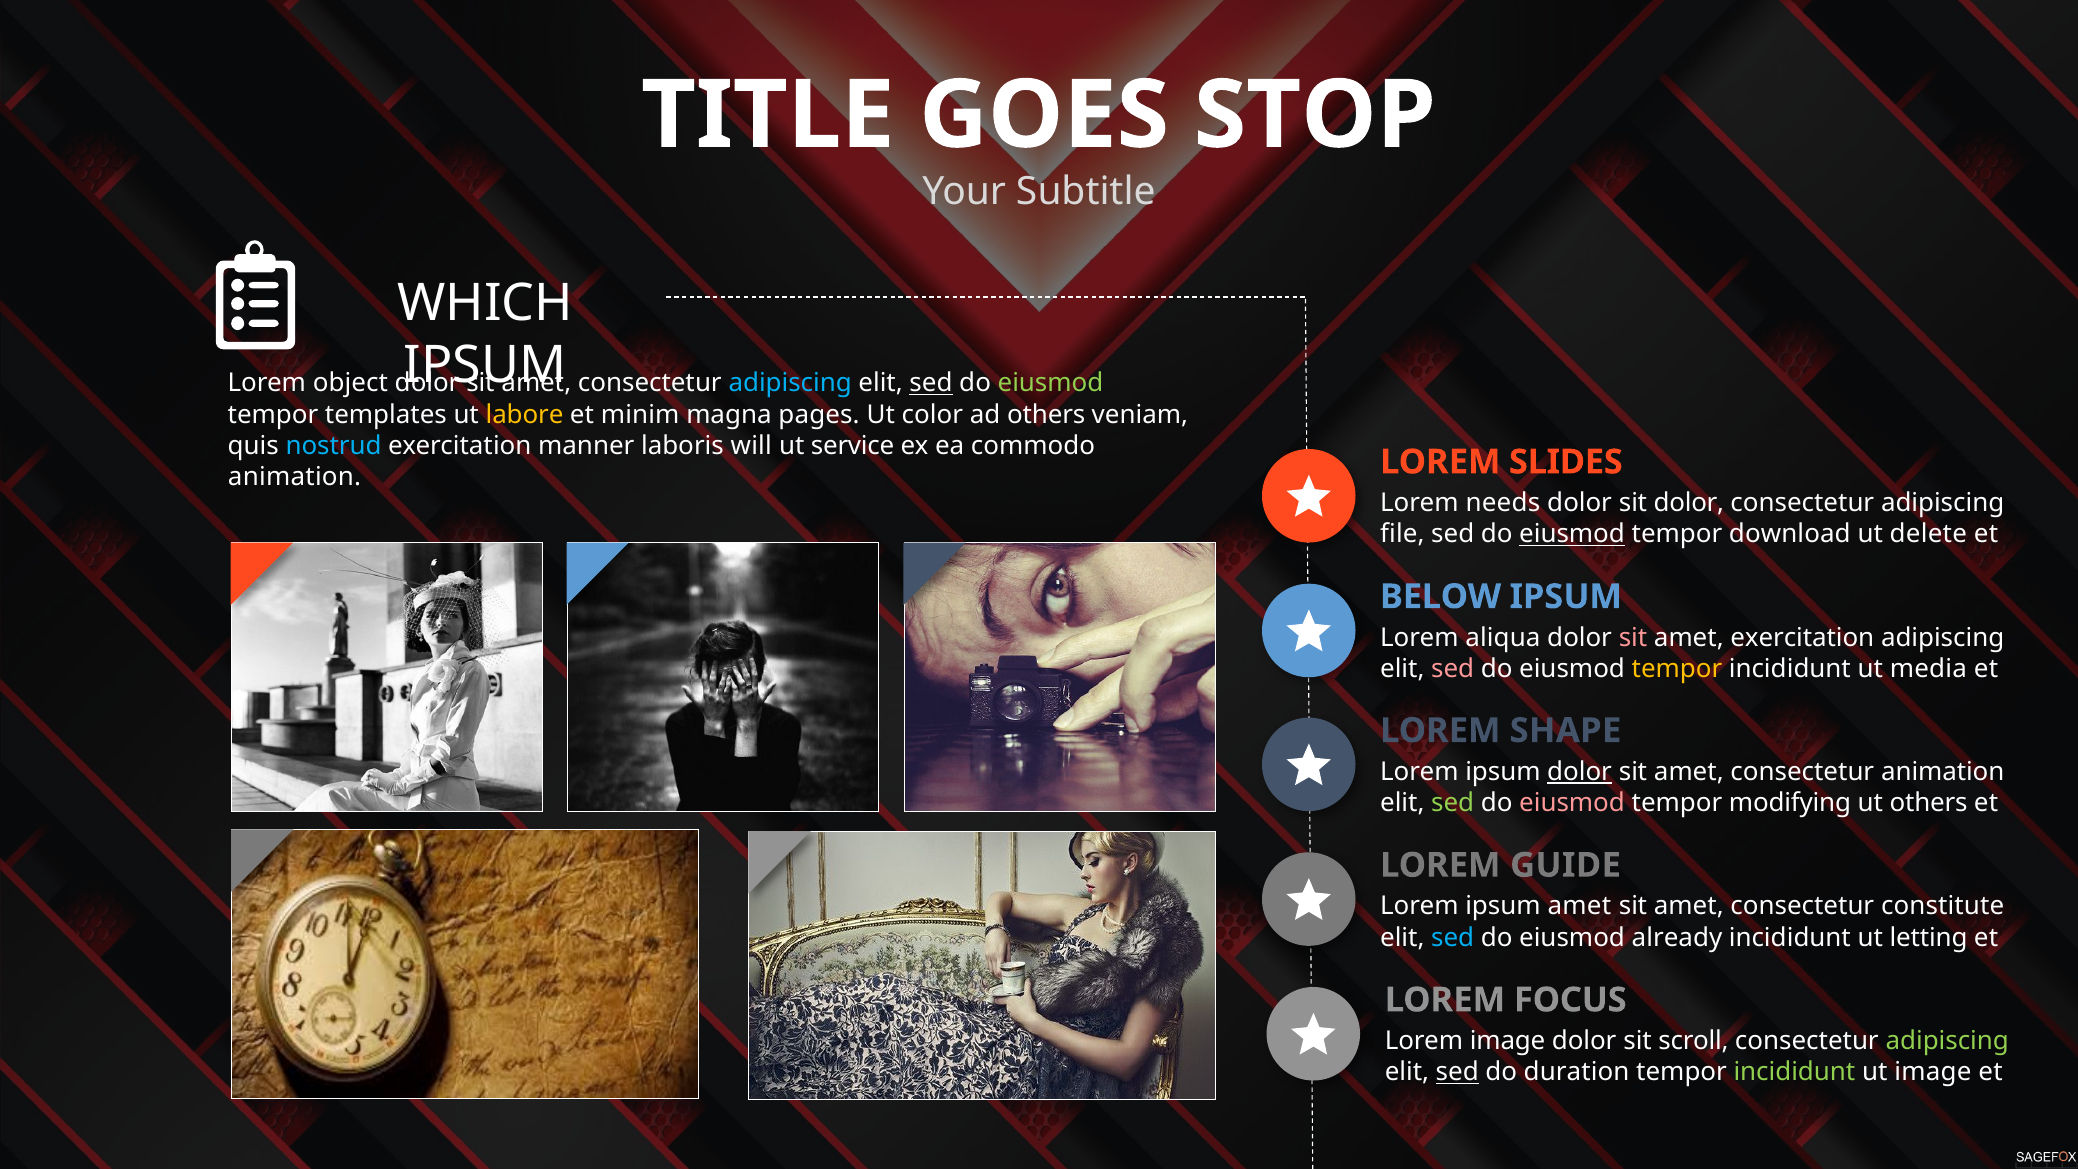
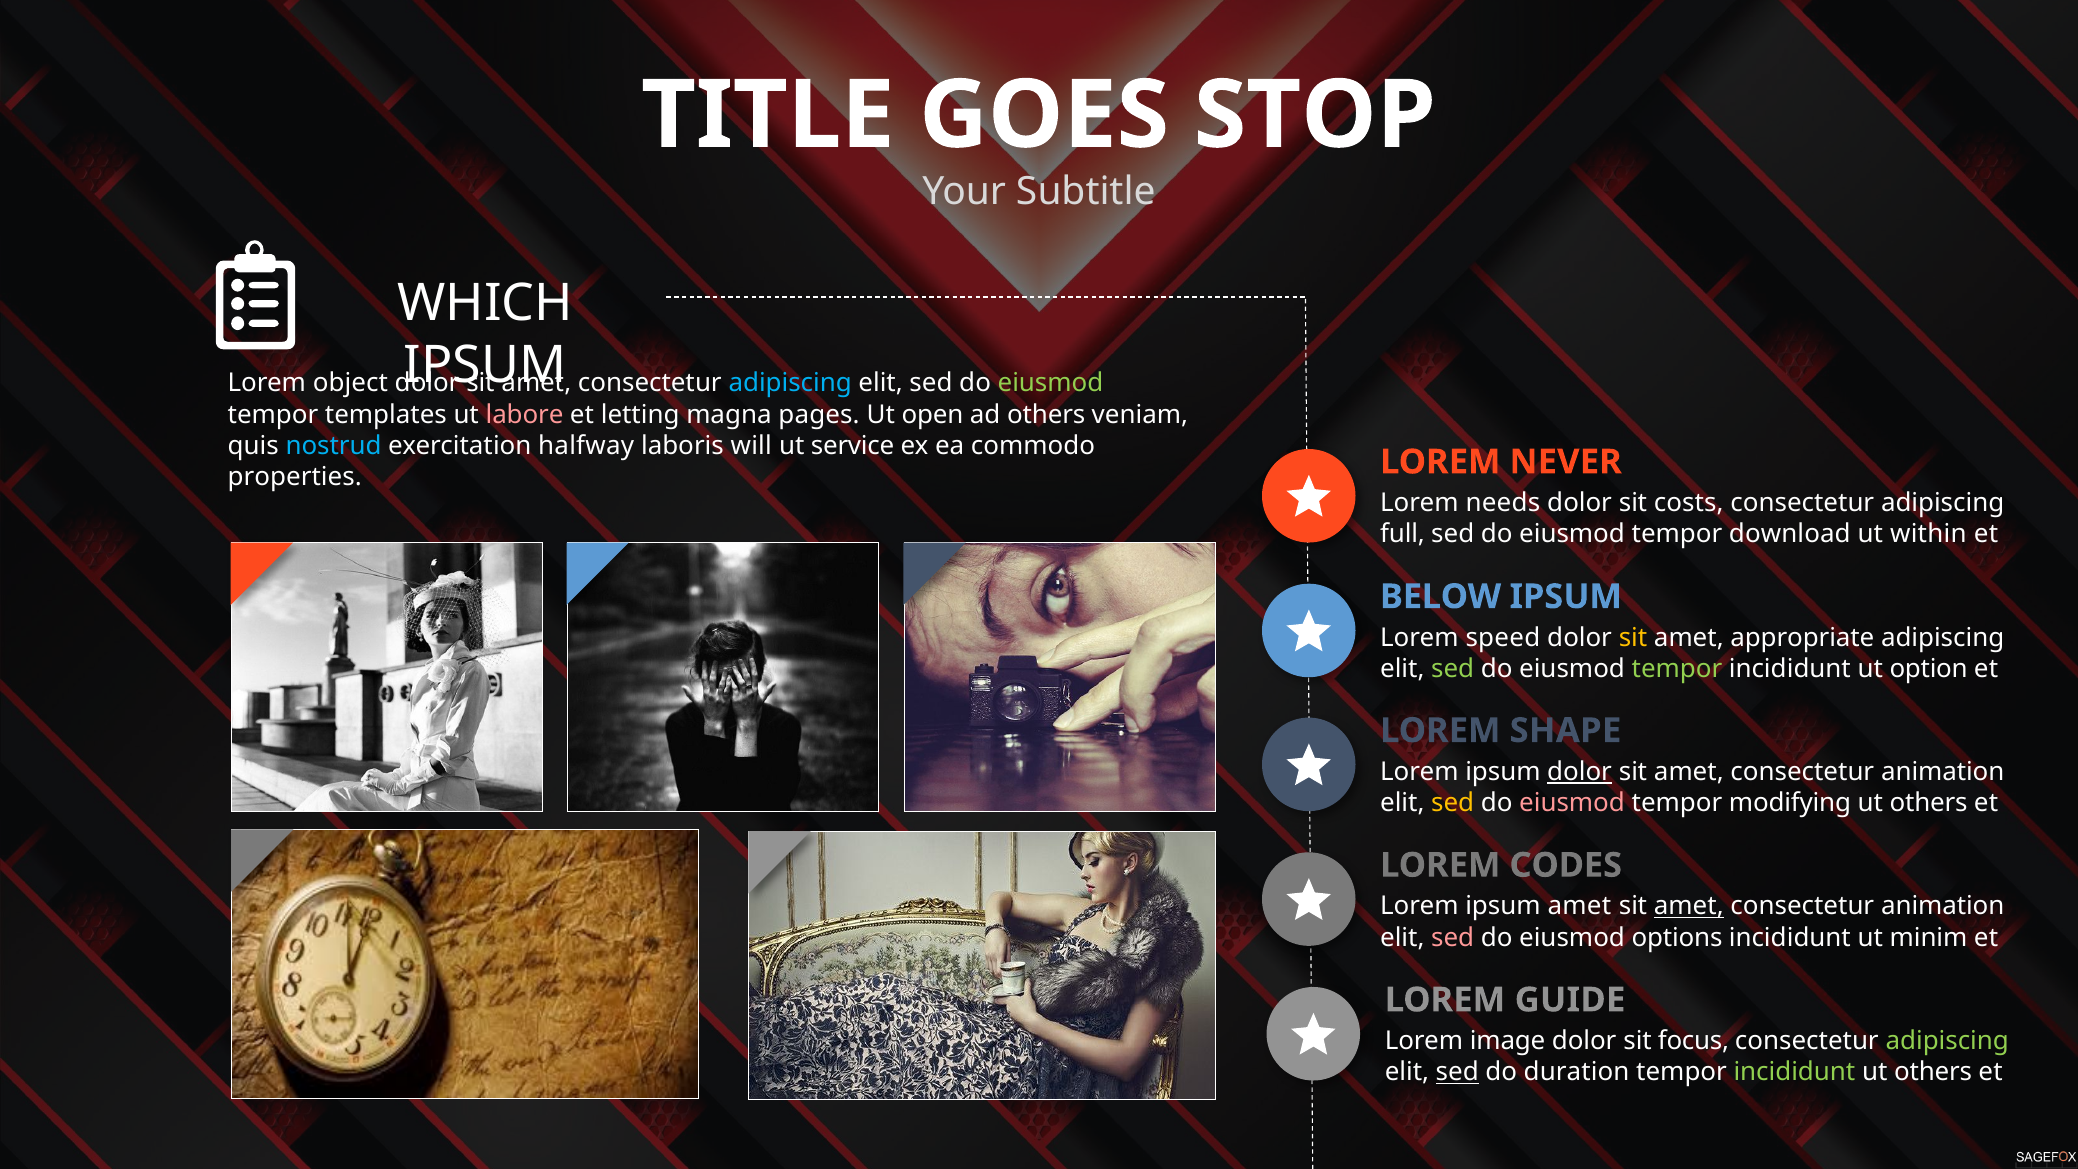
sed underline: present -> none (931, 383)
labore colour: yellow -> pink (525, 415)
minim: minim -> letting (640, 415)
color: color -> open (932, 415)
manner: manner -> halfway (586, 446)
SLIDES: SLIDES -> NEVER (1566, 462)
animation: animation -> properties (295, 477)
sit dolor: dolor -> costs (1689, 503)
file: file -> full (1402, 534)
eiusmod underline: present -> none (1572, 534)
delete: delete -> within (1928, 534)
aliqua: aliqua -> speed (1503, 638)
sit colour: pink -> yellow (1633, 638)
amet exercitation: exercitation -> appropriate (1802, 638)
sed colour: pink -> light green (1453, 669)
tempor colour: yellow -> light green (1677, 669)
media: media -> option (1929, 669)
sed colour: light green -> yellow (1453, 803)
GUIDE: GUIDE -> CODES (1566, 865)
amet underline: none -> present (1689, 906)
constitute: constitute -> animation (1943, 906)
sed colour: light blue -> pink (1453, 937)
already: already -> options (1677, 937)
letting: letting -> minim (1929, 937)
FOCUS: FOCUS -> GUIDE (1570, 1000)
scroll: scroll -> focus (1693, 1041)
image: image -> others (1933, 1072)
